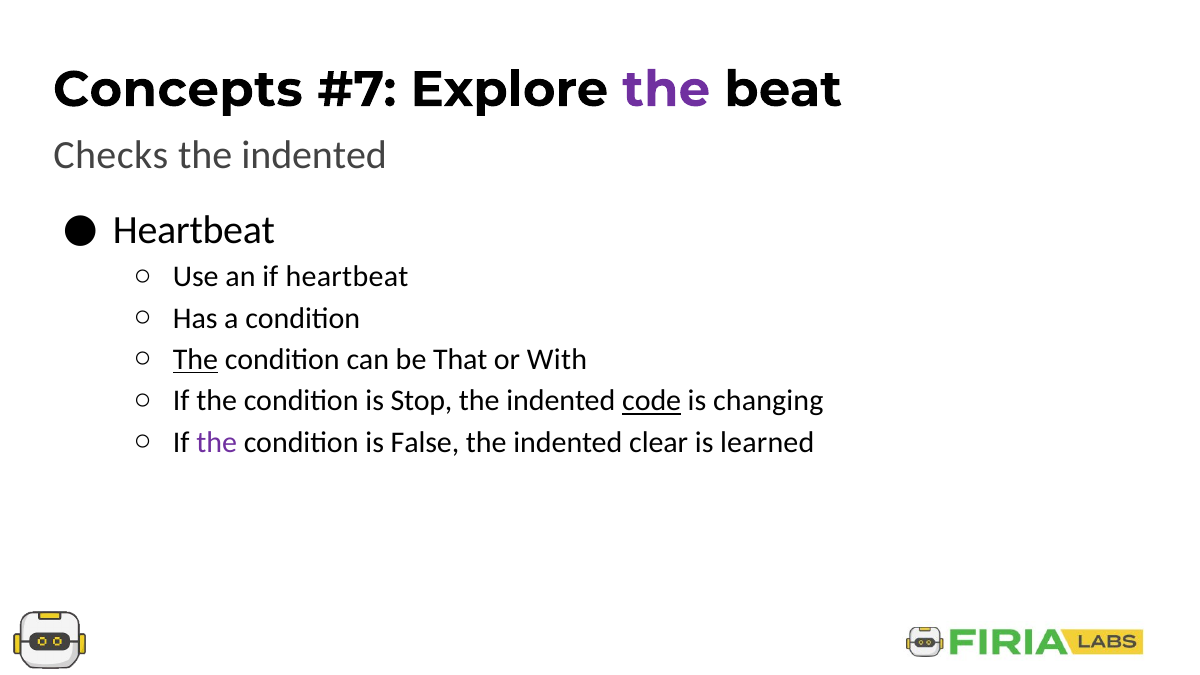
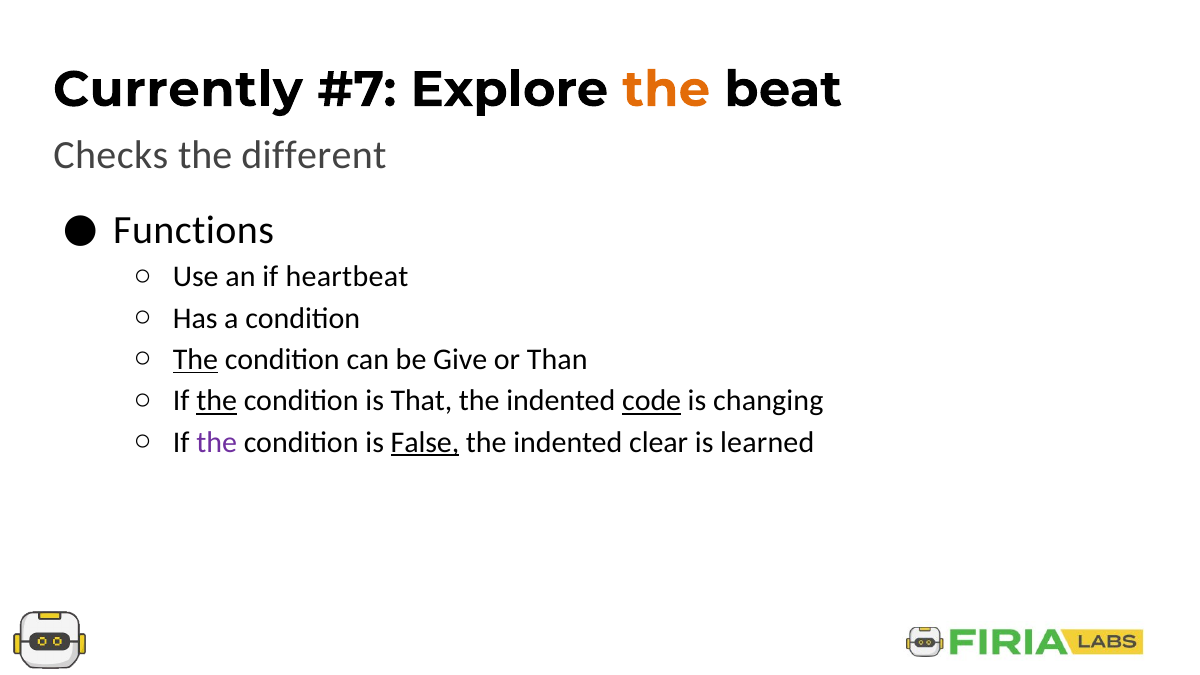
Concepts: Concepts -> Currently (178, 90)
the colour: purple -> orange (666, 90)
indented: indented -> different (314, 155)
Heartbeat: Heartbeat -> Functions (194, 230)
That: That -> Give (460, 360)
With: With -> Than (557, 360)
the underline: none -> present (217, 401)
Stop: Stop -> That (421, 401)
False underline: none -> present (425, 442)
